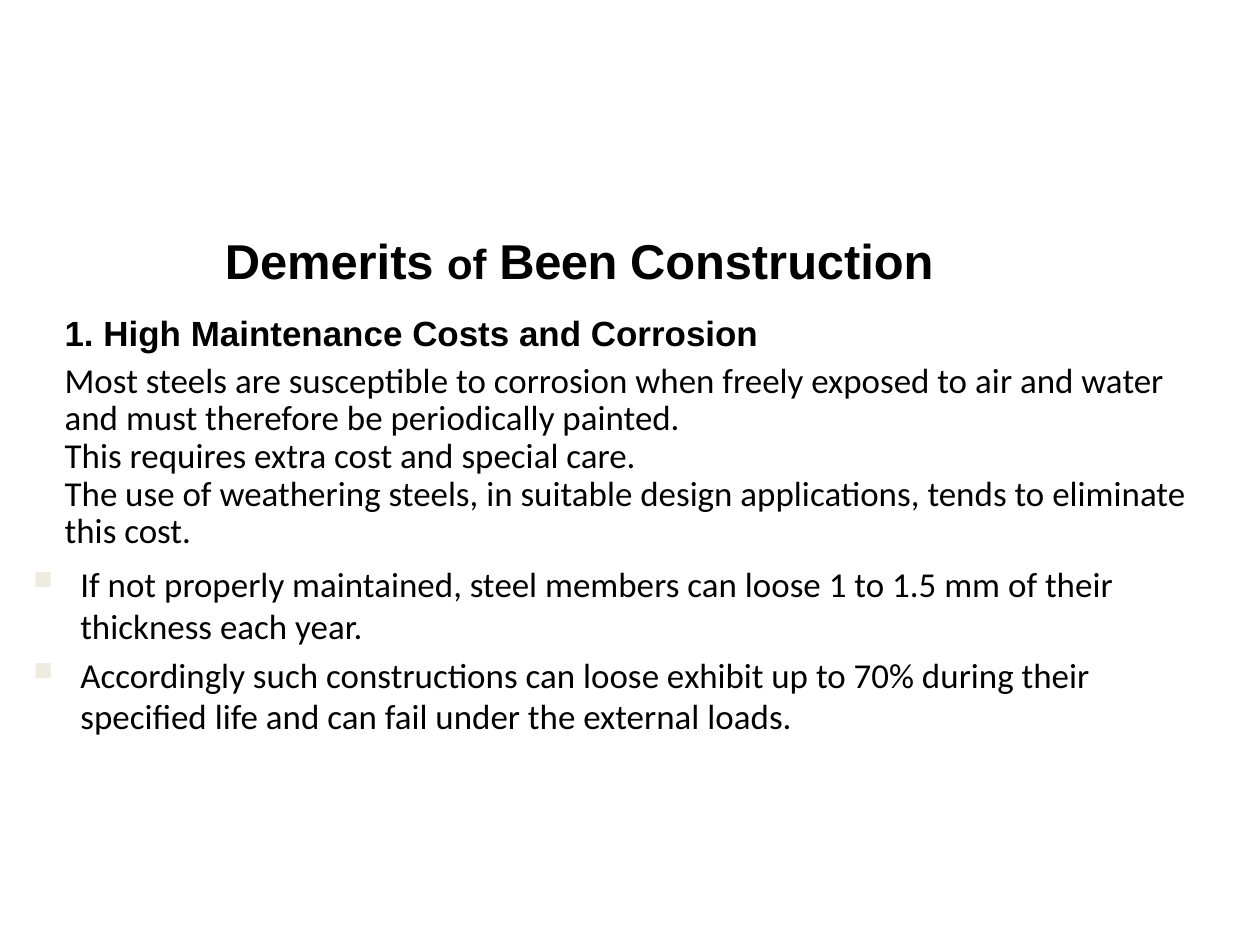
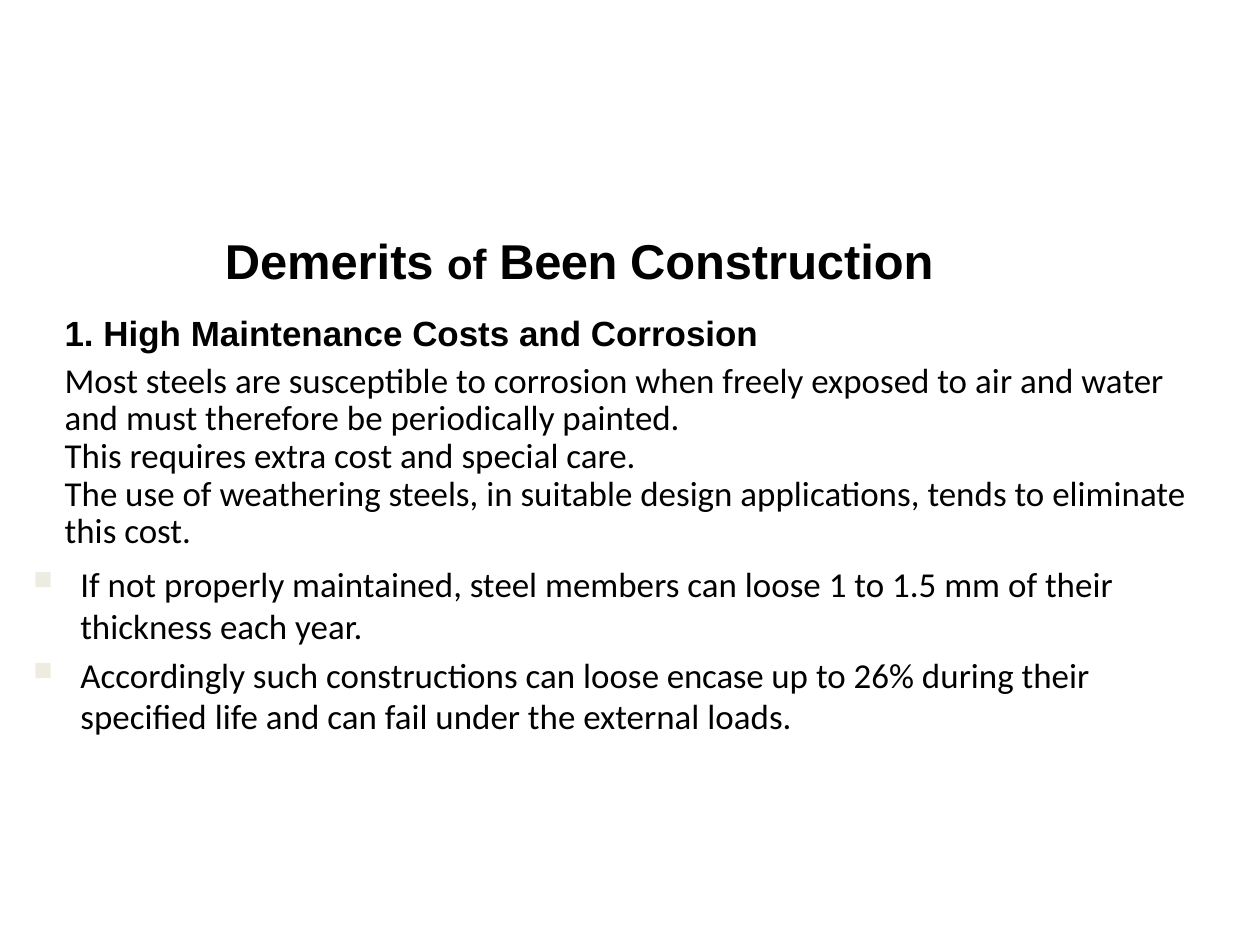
exhibit: exhibit -> encase (715, 676)
70%: 70% -> 26% (884, 676)
